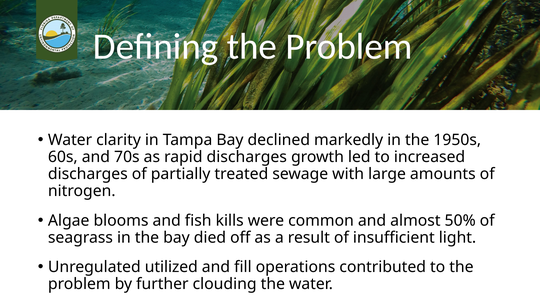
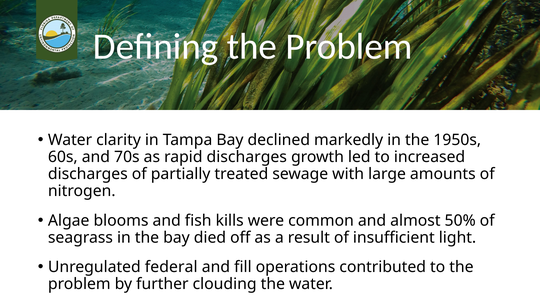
utilized: utilized -> federal (171, 267)
